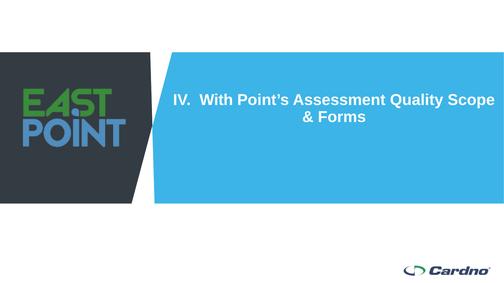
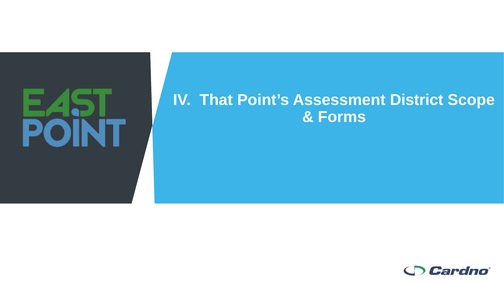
With: With -> That (216, 100)
Quality: Quality -> District (417, 100)
